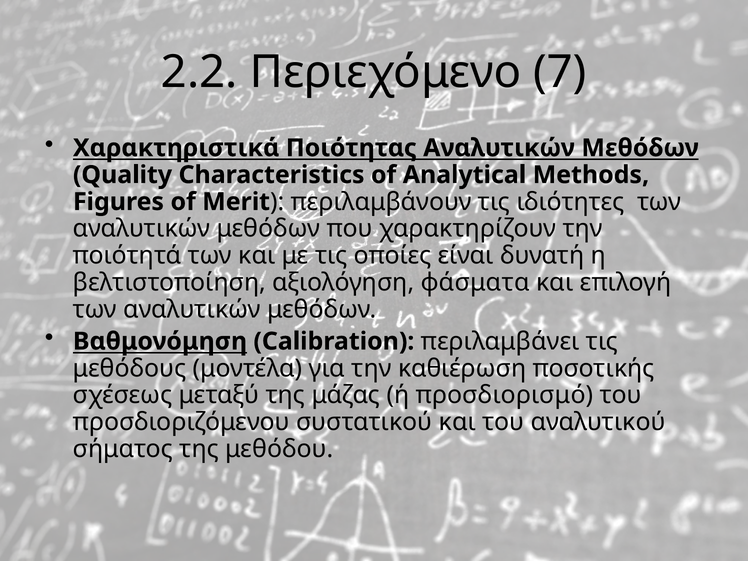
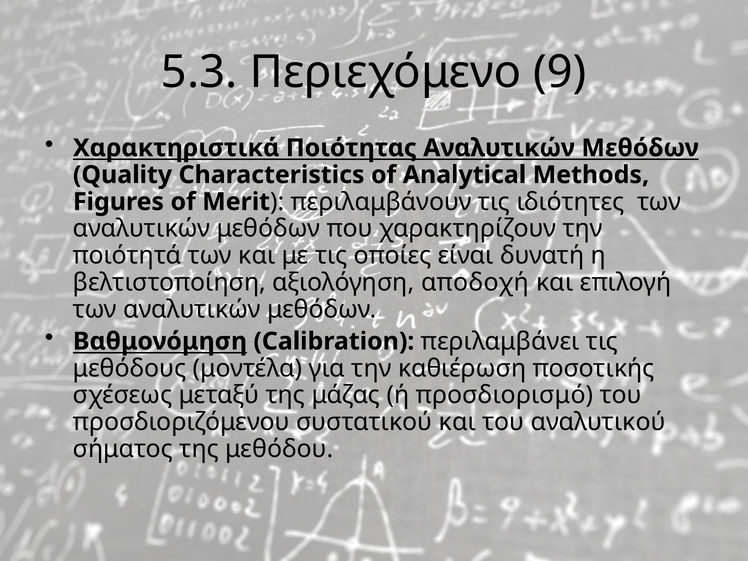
2.2: 2.2 -> 5.3 (199, 72)
7: 7 -> 9 (560, 72)
φάσματα: φάσματα -> αποδοχή (475, 283)
